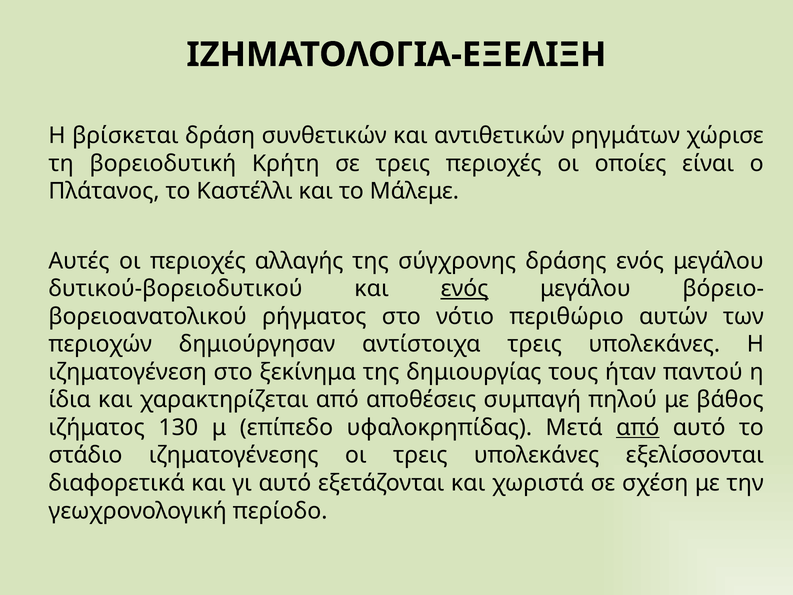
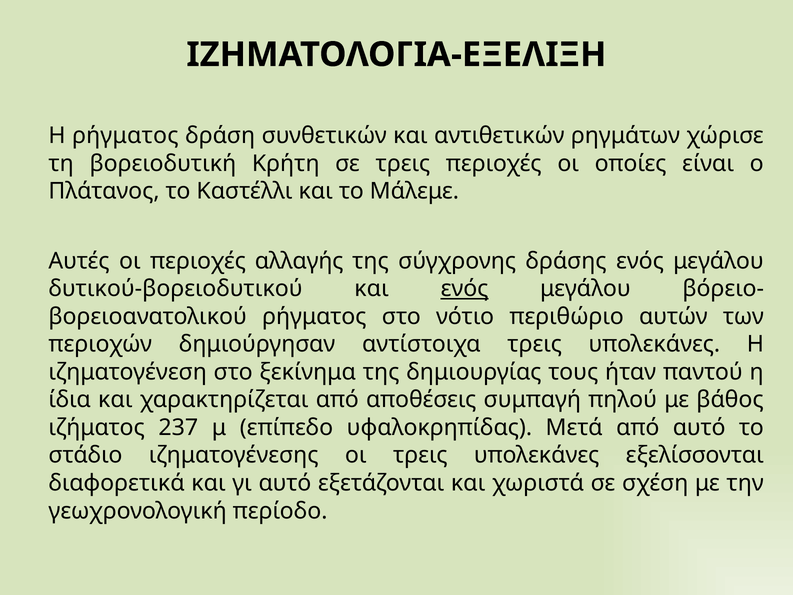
Η βρίσκεται: βρίσκεται -> ρήγματος (125, 136)
130: 130 -> 237 (178, 427)
από underline: present -> none (638, 427)
